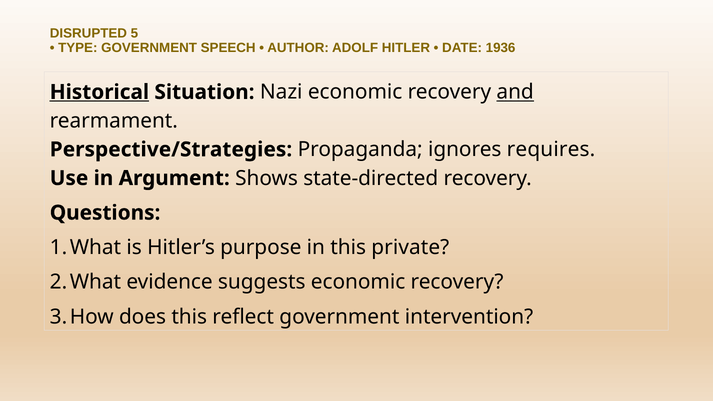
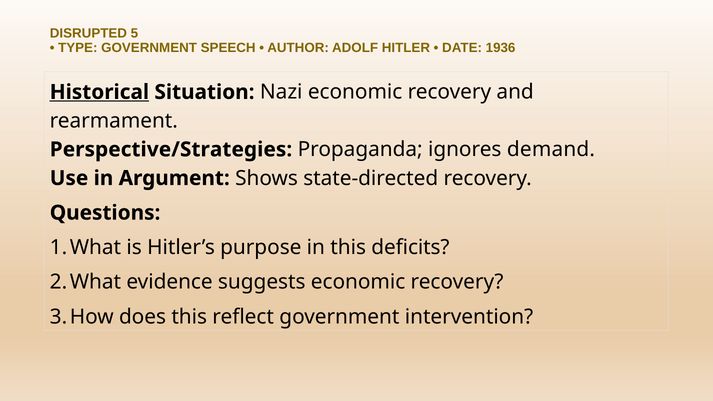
and underline: present -> none (515, 92)
requires: requires -> demand (551, 150)
private: private -> deficits (410, 248)
